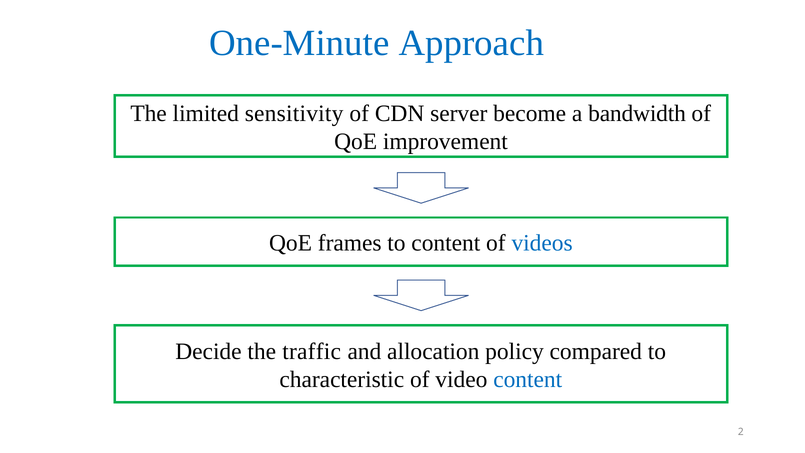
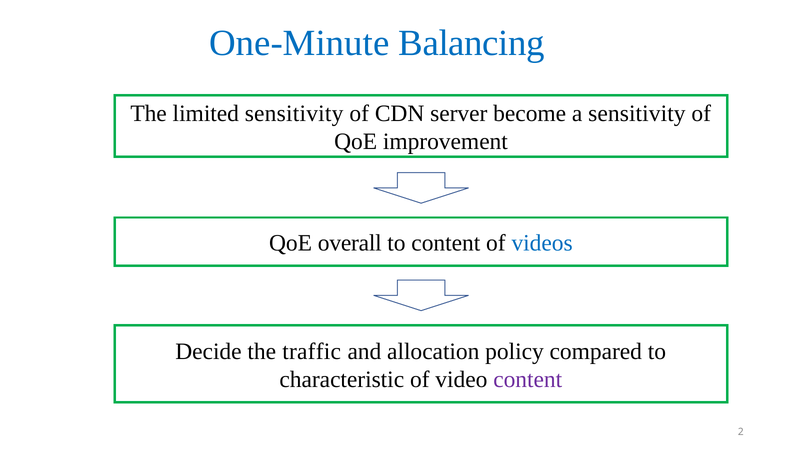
Approach: Approach -> Balancing (472, 43)
a bandwidth: bandwidth -> sensitivity (637, 113)
frames: frames -> overall (350, 243)
content colour: blue -> purple (528, 379)
